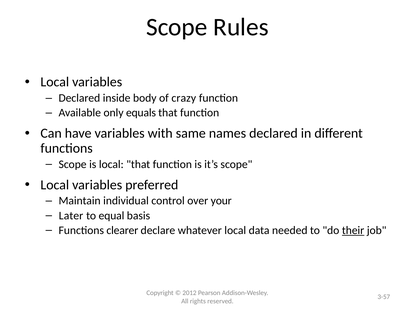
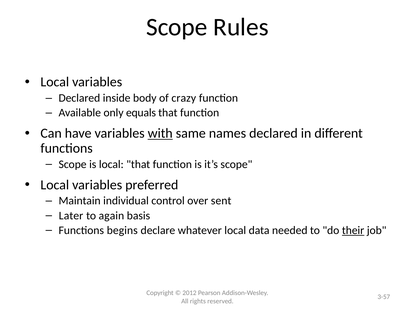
with underline: none -> present (160, 133)
your: your -> sent (221, 201)
equal: equal -> again (111, 216)
clearer: clearer -> begins (122, 230)
